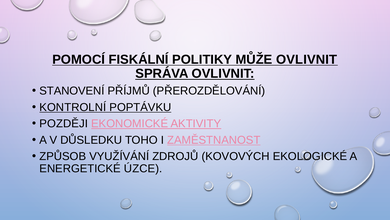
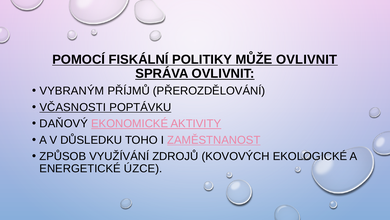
STANOVENÍ: STANOVENÍ -> VYBRANÝM (72, 91)
KONTROLNÍ: KONTROLNÍ -> VČASNOSTI (73, 107)
POZDĚJI: POZDĚJI -> DAŇOVÝ (64, 123)
